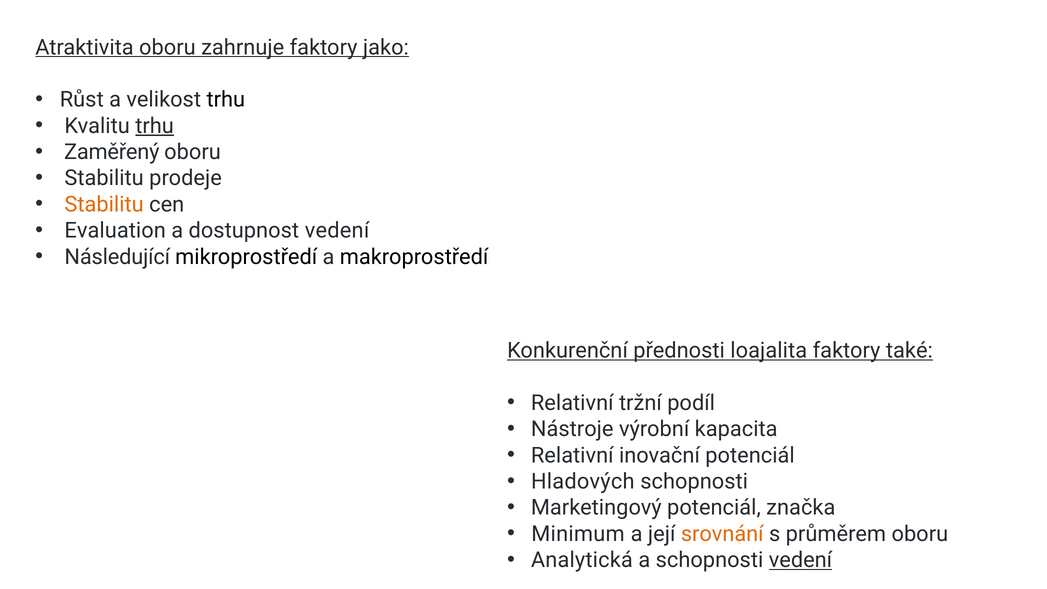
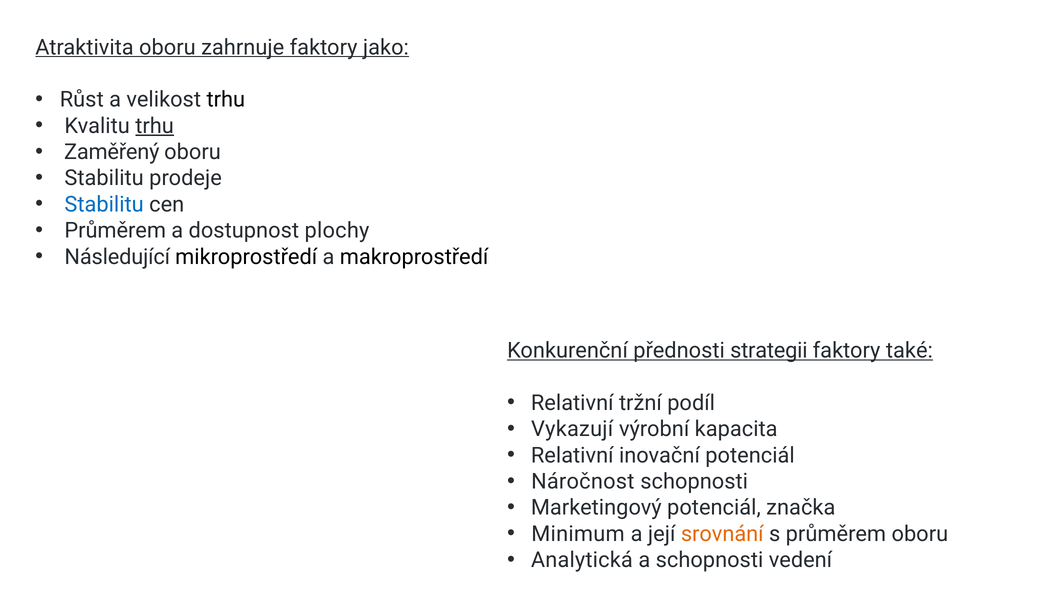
Stabilitu colour: orange -> blue (104, 204)
Evaluation: Evaluation -> Průměrem (115, 231)
dostupnost vedení: vedení -> plochy (337, 231)
loajalita: loajalita -> strategii (769, 351)
Nástroje: Nástroje -> Vykazují (572, 429)
Hladových: Hladových -> Náročnost (583, 482)
vedení underline: present -> none (800, 560)
